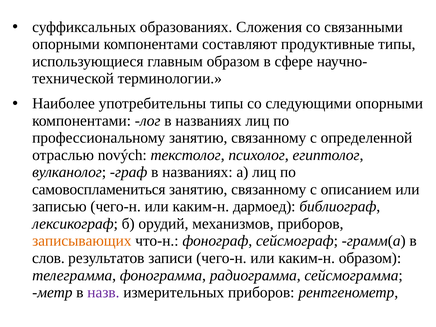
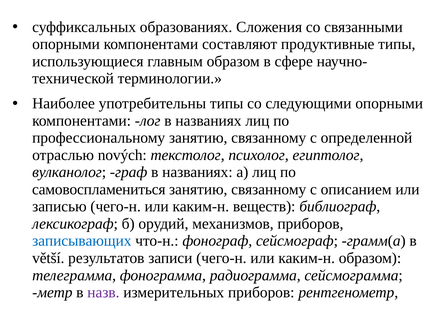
дармоед: дармоед -> веществ (264, 207)
записывающих colour: orange -> blue (82, 241)
слов: слов -> větší (48, 258)
